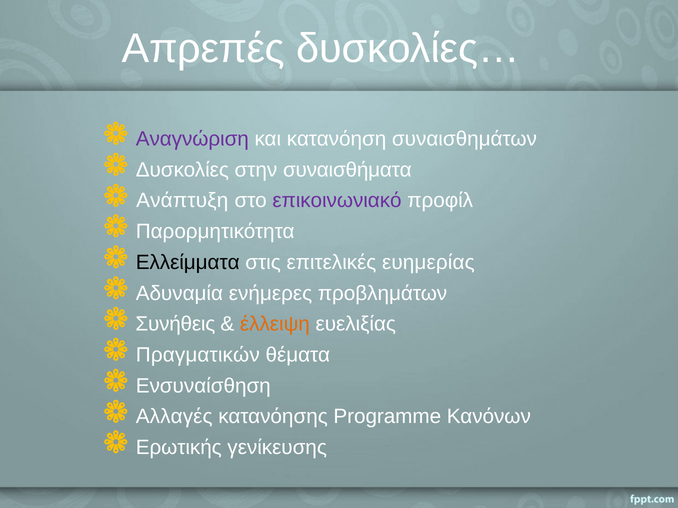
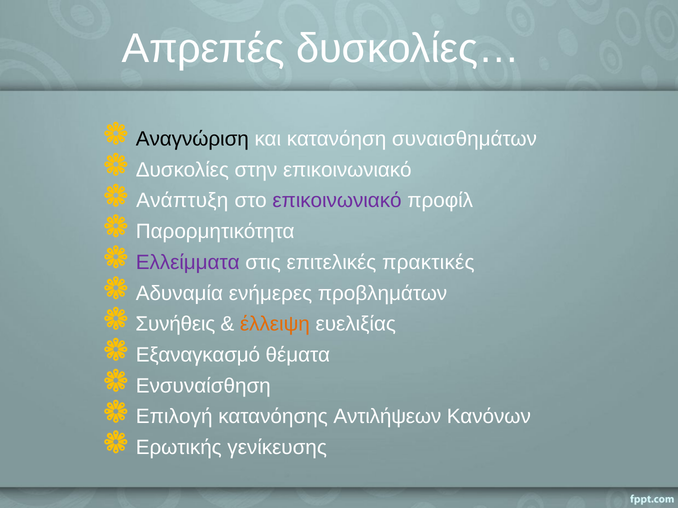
Αναγνώριση colour: purple -> black (192, 139)
στην συναισθήματα: συναισθήματα -> επικοινωνιακό (347, 170)
Ελλείμματα colour: black -> purple (188, 263)
ευημερίας: ευημερίας -> πρακτικές (428, 263)
Πραγματικών: Πραγματικών -> Εξαναγκασμό (198, 355)
Αλλαγές: Αλλαγές -> Επιλογή (174, 417)
Programme: Programme -> Αντιλήψεων (387, 417)
